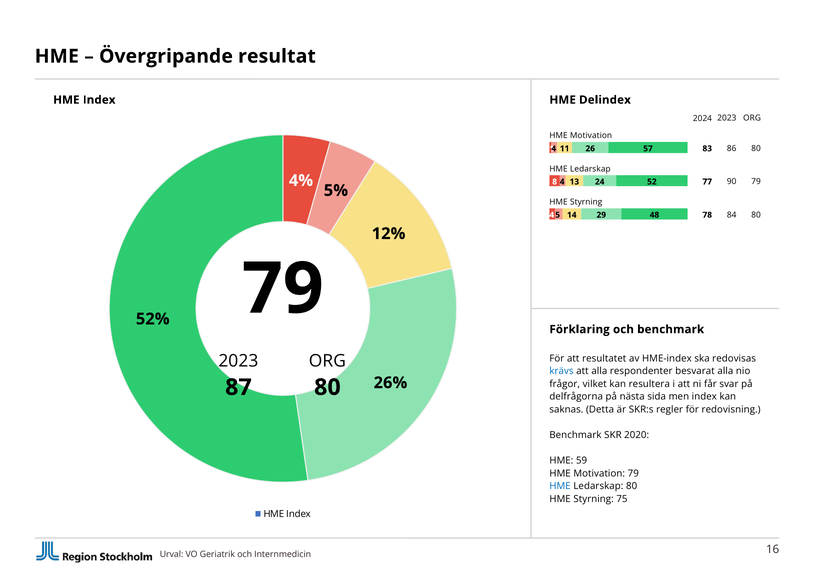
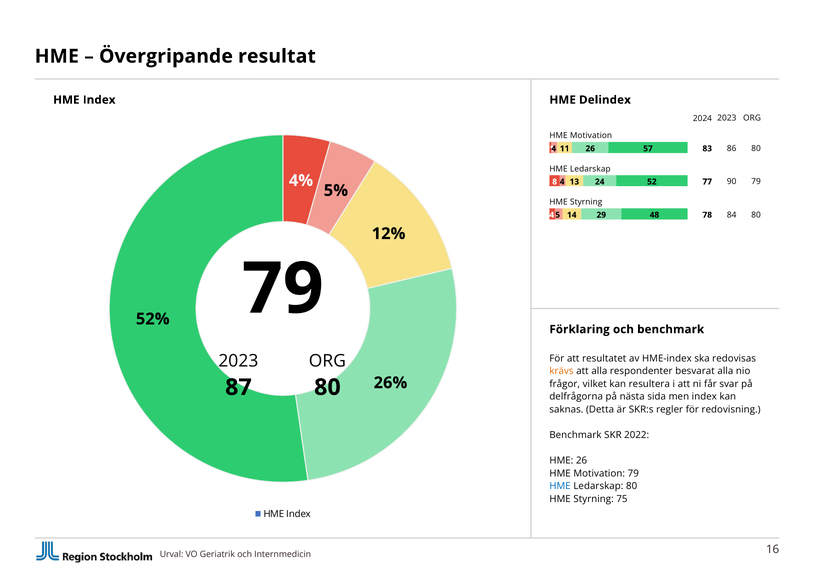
krävs colour: blue -> orange (561, 371)
2020: 2020 -> 2022 (637, 435)
HME 59: 59 -> 26 (582, 461)
